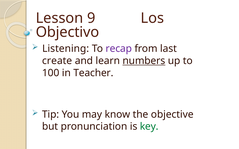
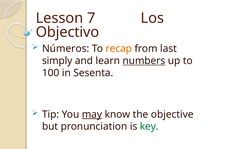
9: 9 -> 7 (91, 18)
Listening: Listening -> Números (66, 48)
recap colour: purple -> orange (119, 48)
create: create -> simply (57, 60)
Teacher: Teacher -> Sesenta (93, 73)
may underline: none -> present (92, 114)
